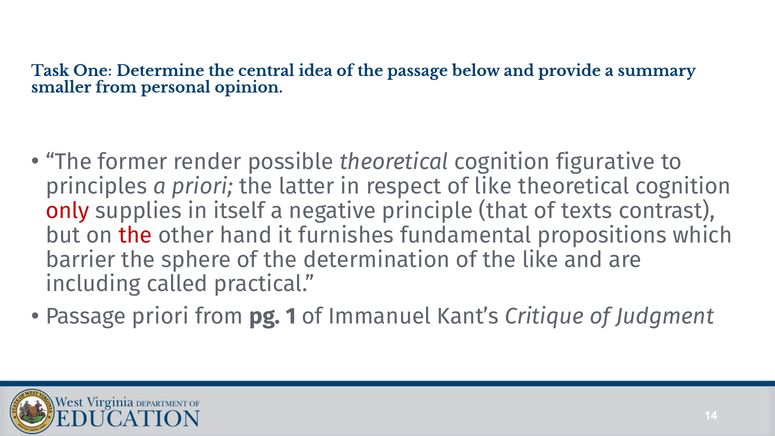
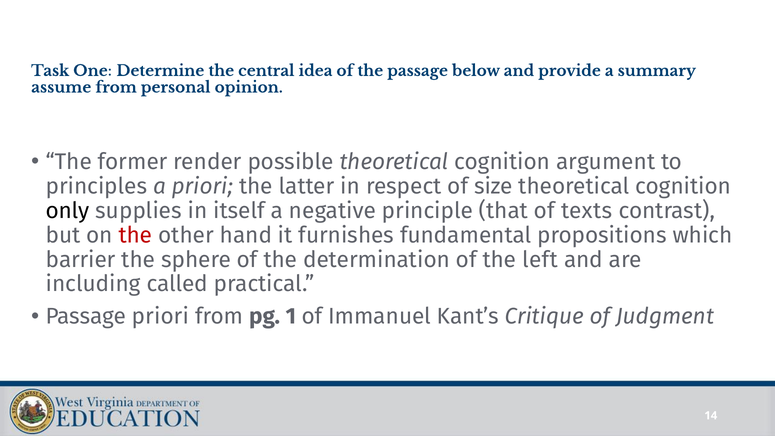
smaller: smaller -> assume (61, 87)
figurative: figurative -> argument (606, 162)
of like: like -> size (493, 186)
only colour: red -> black (68, 211)
the like: like -> left (540, 259)
